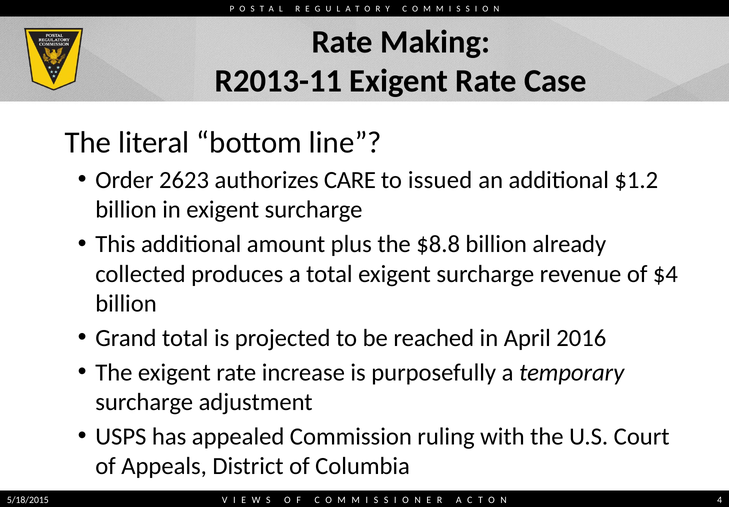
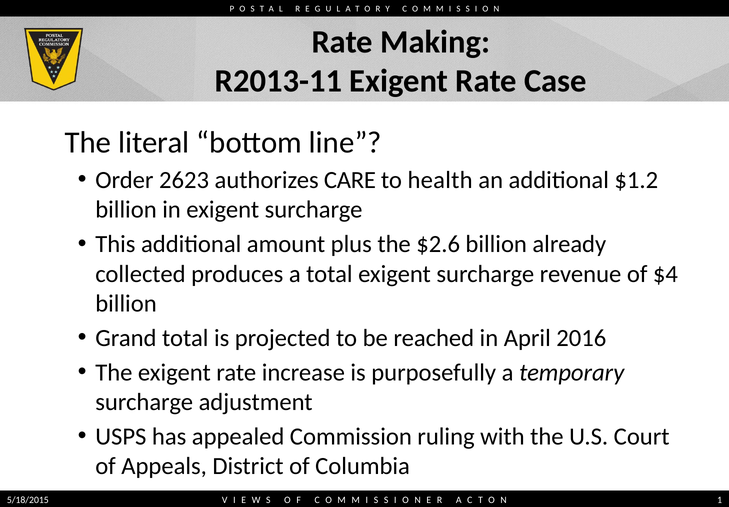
issued: issued -> health (440, 180)
$8.8: $8.8 -> $2.6 (438, 244)
4: 4 -> 1 (720, 500)
